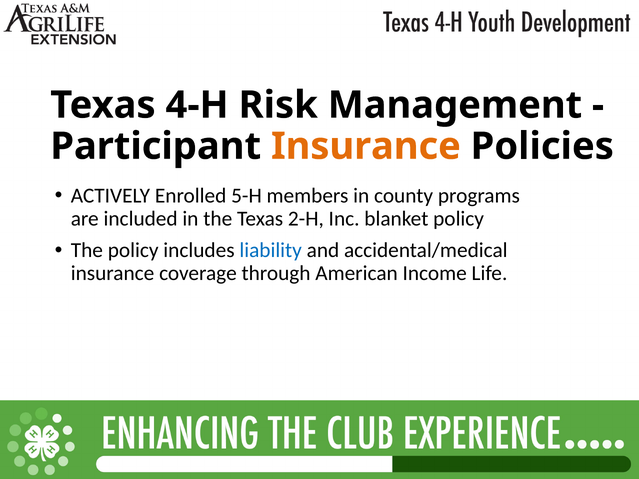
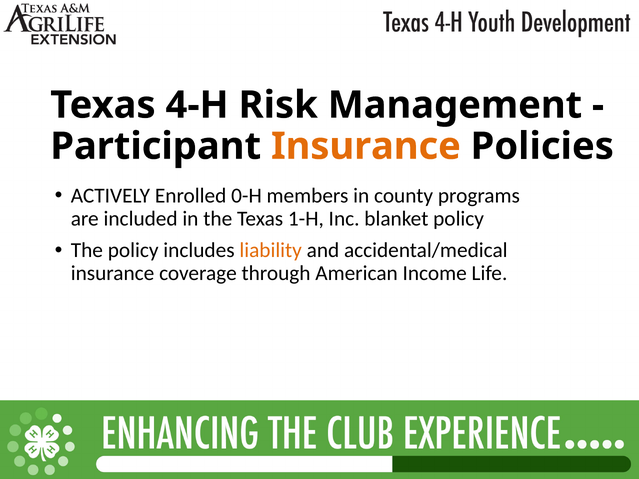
5-H: 5-H -> 0-H (247, 196)
2-H: 2-H -> 1-H (306, 219)
liability colour: blue -> orange (271, 251)
